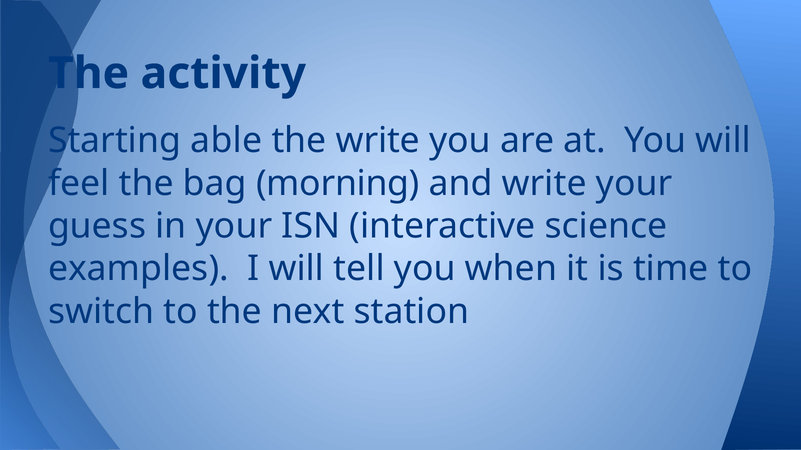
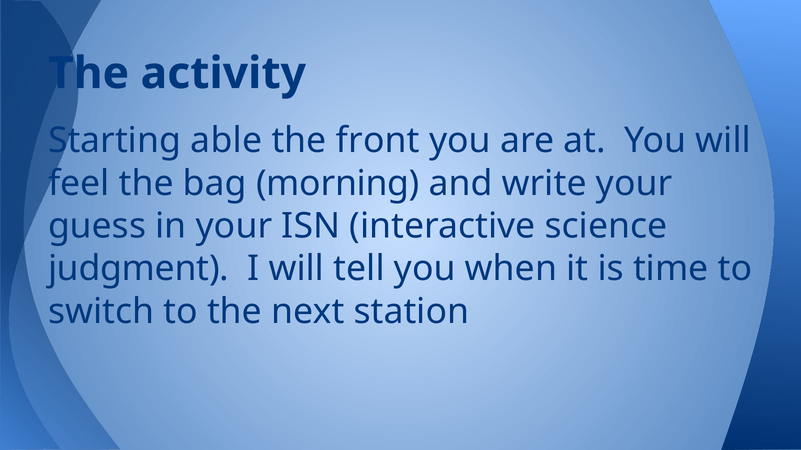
the write: write -> front (378, 141)
examples: examples -> judgment (139, 269)
